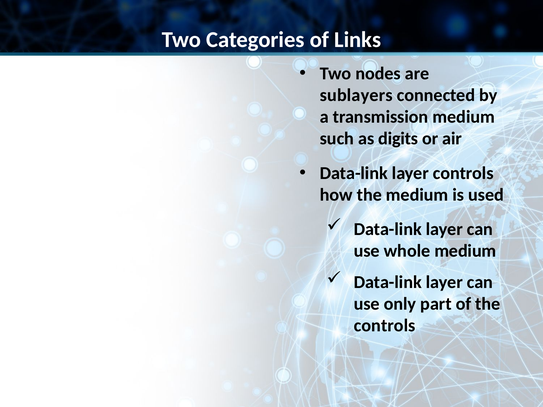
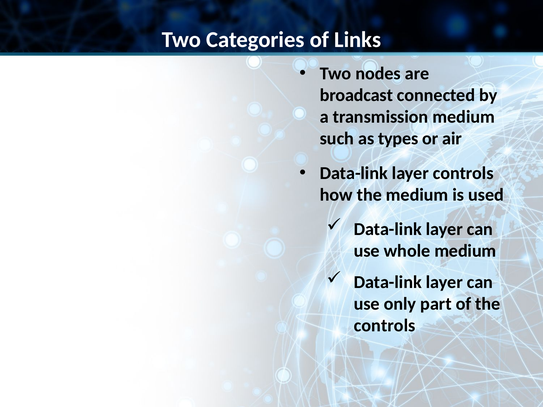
sublayers: sublayers -> broadcast (356, 95)
digits: digits -> types (398, 139)
